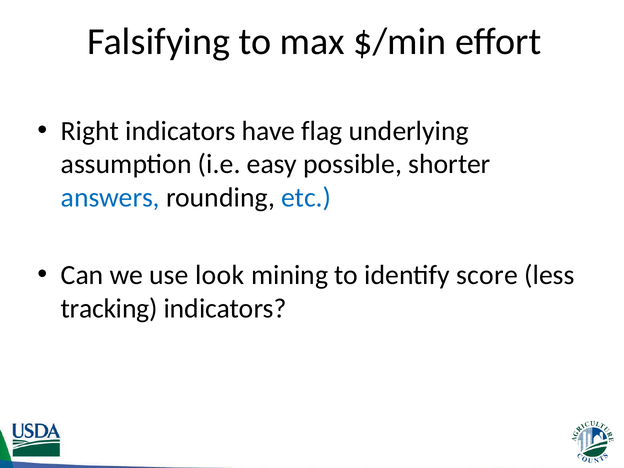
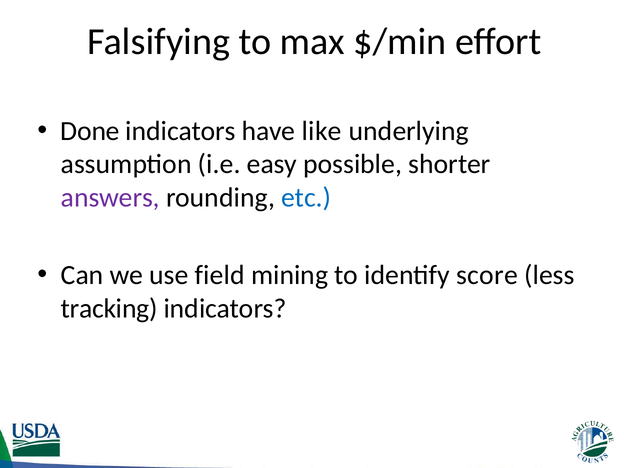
Right: Right -> Done (90, 131)
flag: flag -> like (322, 131)
answers colour: blue -> purple (110, 197)
look: look -> field (220, 275)
